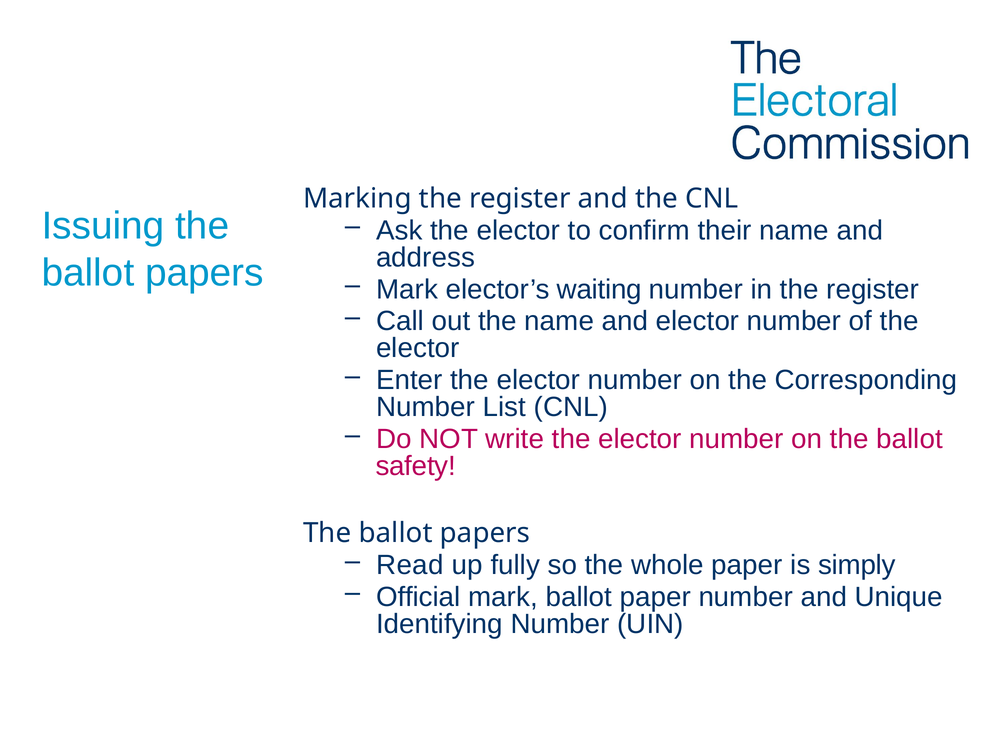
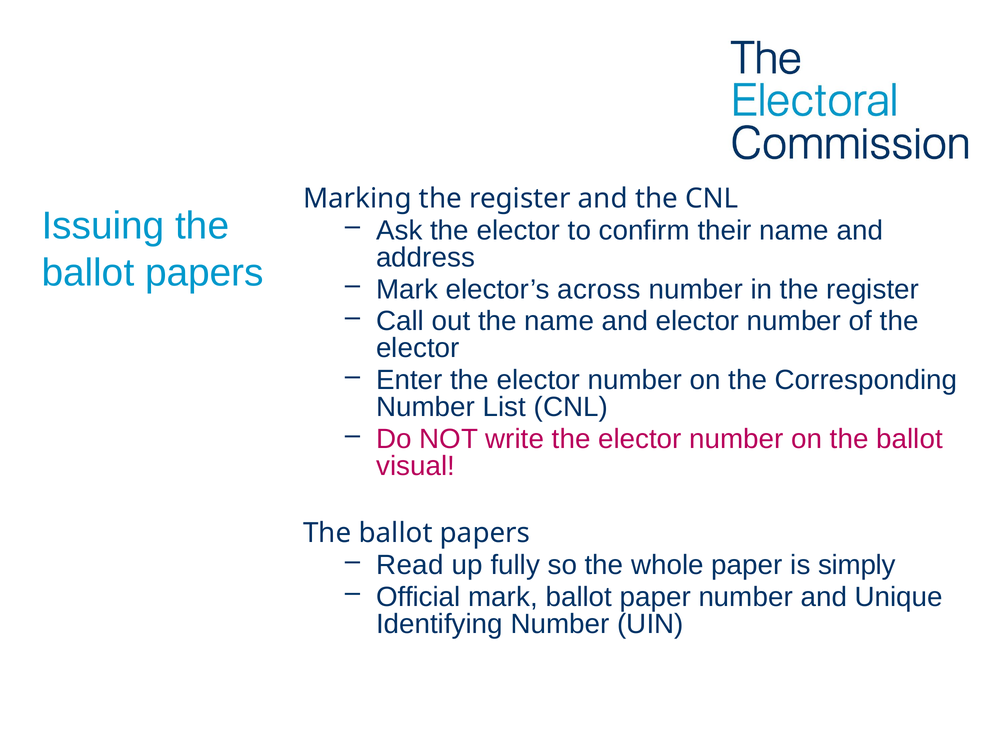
waiting: waiting -> across (599, 289)
safety: safety -> visual (416, 466)
